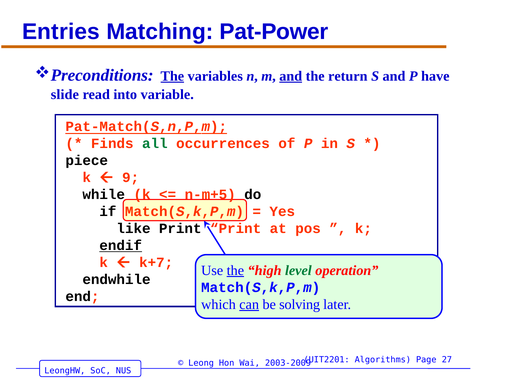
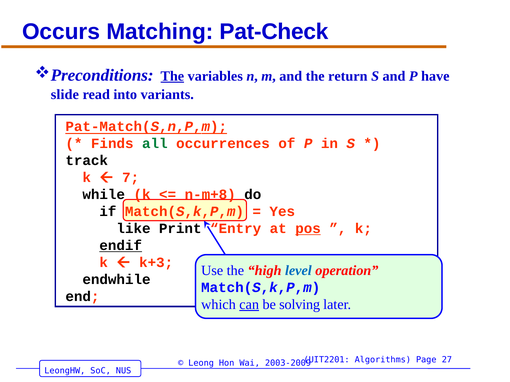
Entries: Entries -> Occurs (61, 32)
Pat-Power: Pat-Power -> Pat-Check (274, 32)
and underline: present -> none (291, 76)
variable: variable -> variants (167, 95)
piece: piece -> track (87, 161)
9: 9 -> 7 (131, 178)
n-m+5: n-m+5 -> n-m+8 (210, 195)
Print Print: Print -> Entry (236, 229)
pos underline: none -> present (308, 229)
k+7: k+7 -> k+3 (156, 263)
the underline: present -> none (235, 271)
level colour: green -> blue (298, 271)
